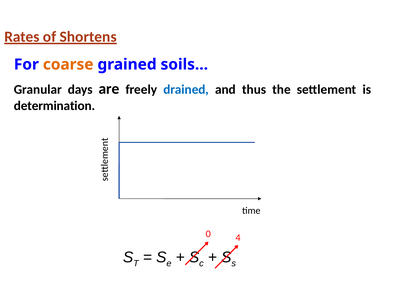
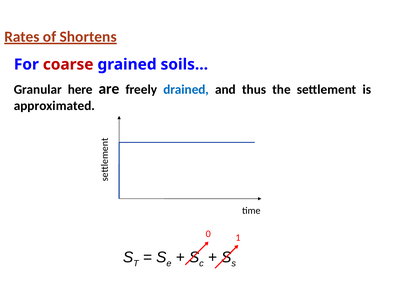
coarse colour: orange -> red (68, 64)
days: days -> here (80, 89)
determination: determination -> approximated (54, 106)
4: 4 -> 1 (238, 237)
